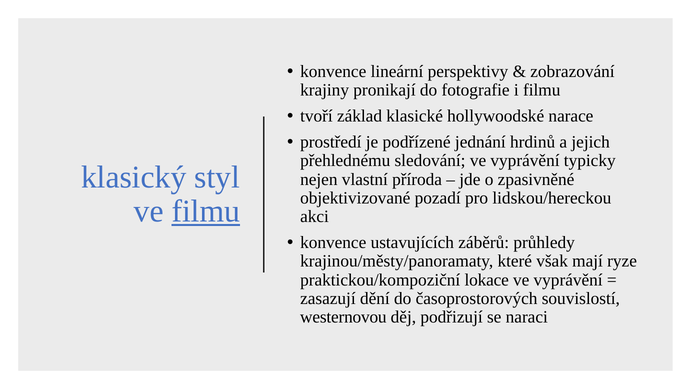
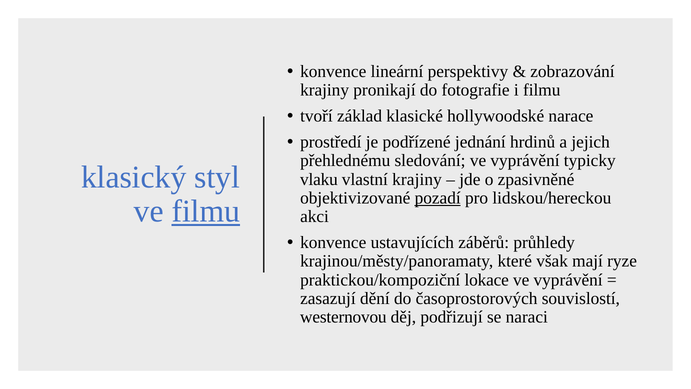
nejen: nejen -> vlaku (319, 179)
vlastní příroda: příroda -> krajiny (417, 179)
pozadí underline: none -> present (438, 198)
